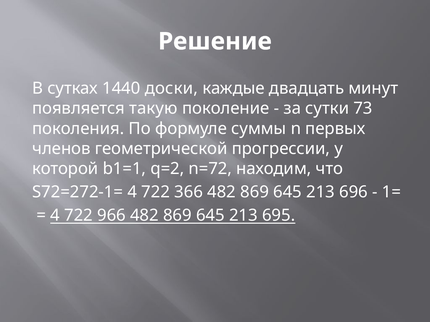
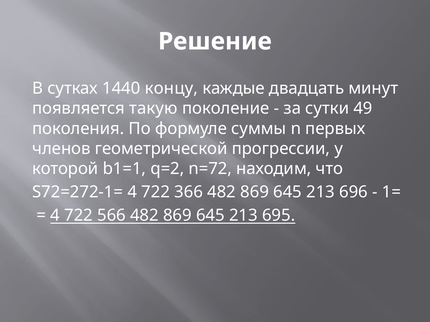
доски: доски -> концу (171, 89)
73: 73 -> 49 (363, 109)
966: 966 -> 566 (111, 216)
